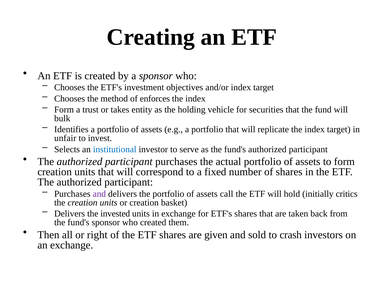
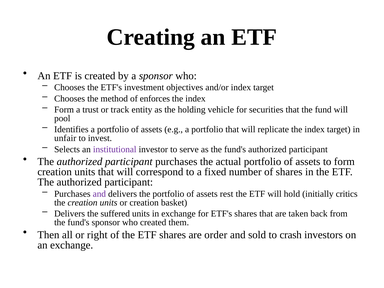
takes: takes -> track (120, 110)
bulk: bulk -> pool (62, 118)
institutional colour: blue -> purple (115, 149)
call: call -> rest (227, 194)
invested: invested -> suffered (115, 214)
given: given -> order (216, 235)
